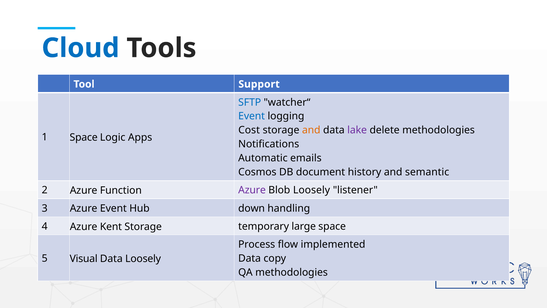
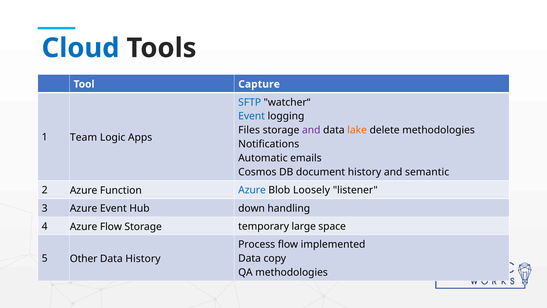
Support: Support -> Capture (259, 84)
Cost: Cost -> Files (249, 130)
and colour: orange -> purple (311, 130)
lake colour: purple -> orange (357, 130)
1 Space: Space -> Team (84, 137)
Azure colour: purple -> blue (252, 190)
Azure Kent: Kent -> Flow (111, 226)
Visual: Visual -> Other (84, 258)
Data Loosely: Loosely -> History (143, 258)
